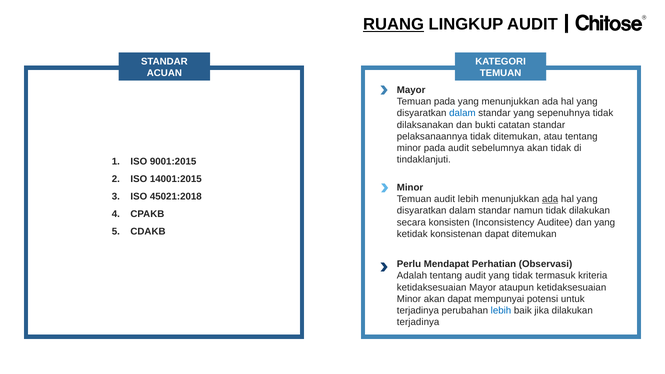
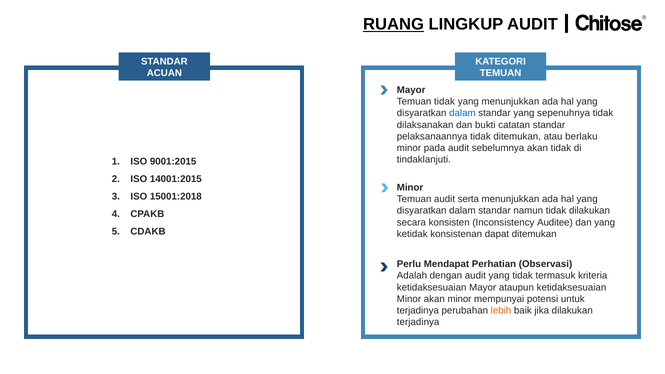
Temuan pada: pada -> tidak (445, 102)
atau tentang: tentang -> berlaku (581, 137)
45021:2018: 45021:2018 -> 15001:2018 (176, 197)
audit lebih: lebih -> serta (468, 199)
ada underline: present -> none (550, 199)
Adalah tentang: tentang -> dengan (446, 276)
akan dapat: dapat -> minor (459, 299)
lebih colour: blue -> orange (501, 311)
